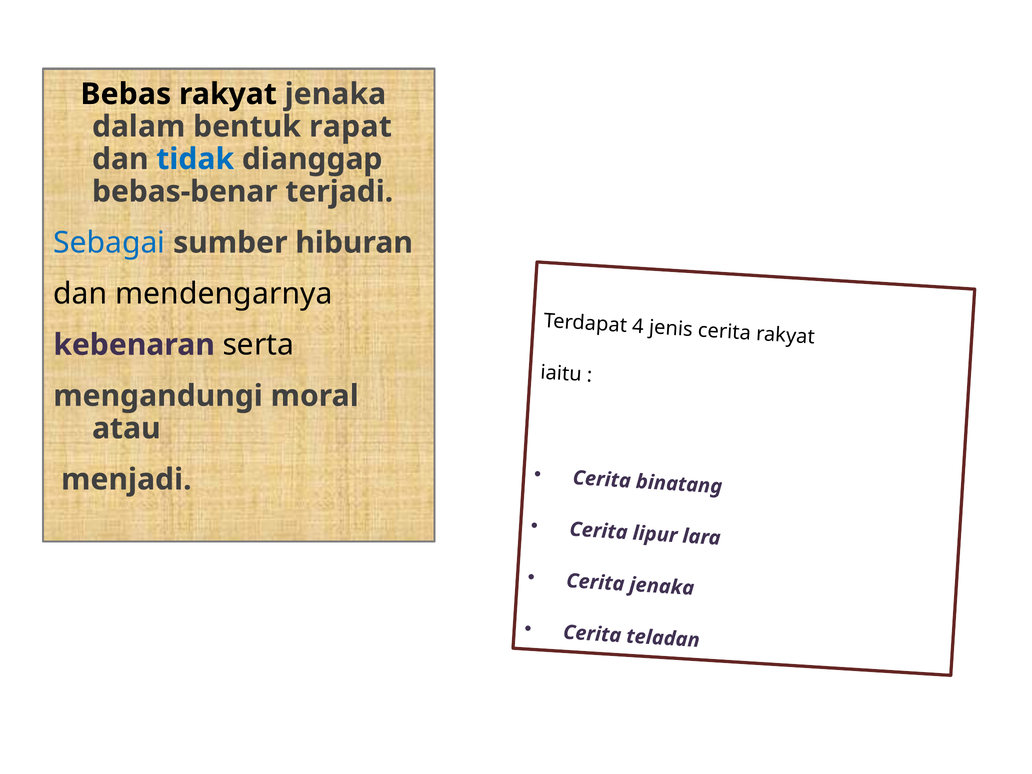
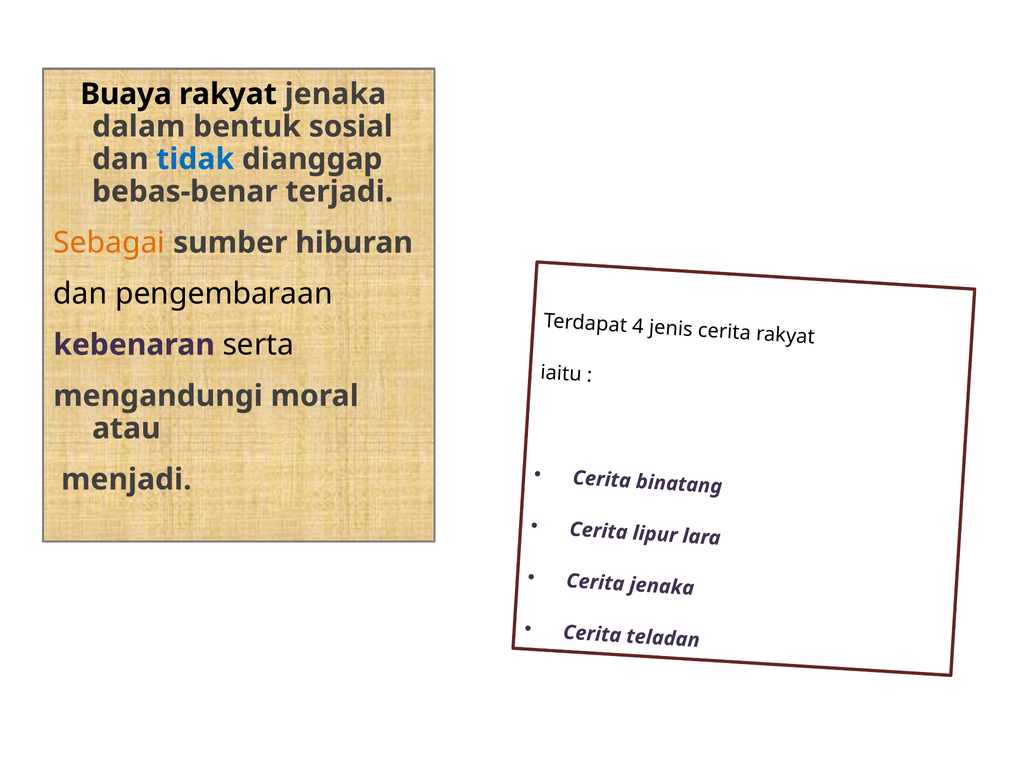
Bebas: Bebas -> Buaya (126, 94)
rapat: rapat -> sosial (351, 127)
Sebagai colour: blue -> orange (109, 243)
mendengarnya: mendengarnya -> pengembaraan (224, 294)
